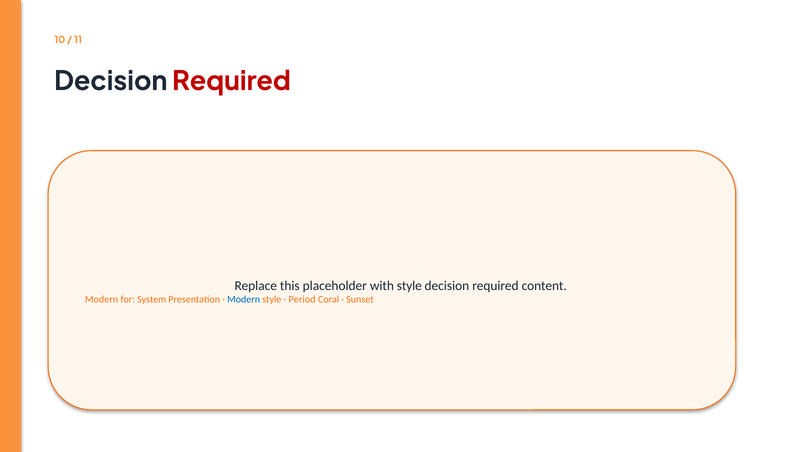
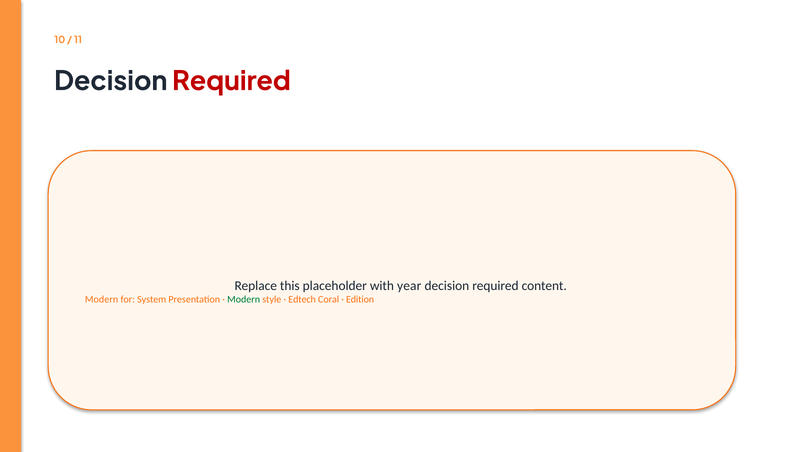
with style: style -> year (409, 286)
Modern colour: blue -> green (244, 300)
Period: Period -> Edtech (302, 300)
Sunset: Sunset -> Edition (360, 300)
